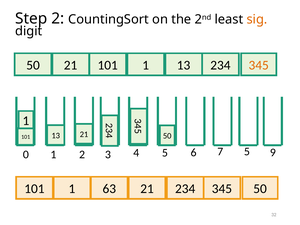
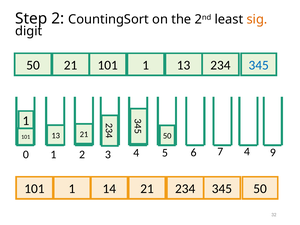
345 colour: orange -> blue (259, 65)
7 5: 5 -> 4 (247, 151)
63: 63 -> 14 (109, 189)
